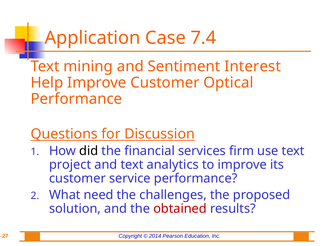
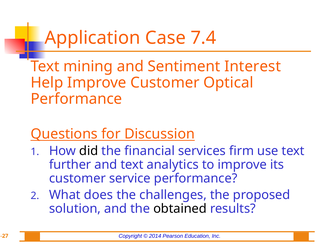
project: project -> further (70, 165)
need: need -> does (98, 195)
obtained colour: red -> black (180, 209)
